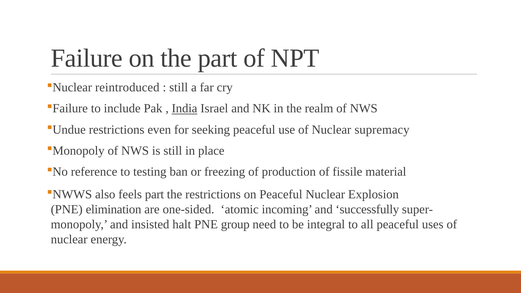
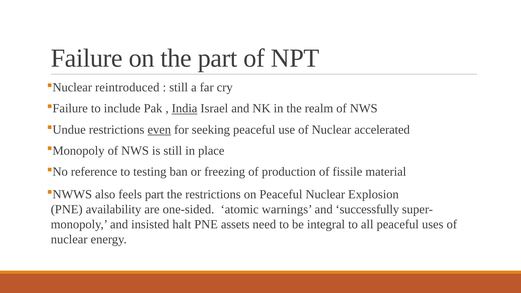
even underline: none -> present (159, 130)
supremacy: supremacy -> accelerated (382, 130)
elimination: elimination -> availability (114, 210)
incoming: incoming -> warnings (287, 210)
group: group -> assets (235, 225)
